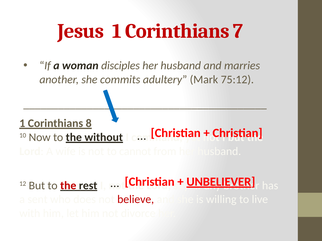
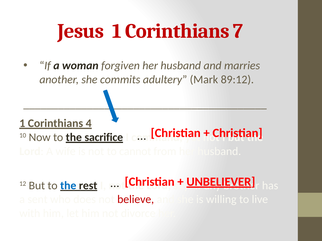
disciples: disciples -> forgiven (121, 66)
75:12: 75:12 -> 89:12 (237, 80)
8: 8 -> 4 (89, 124)
without: without -> sacrifice (104, 138)
the colour: red -> blue (68, 186)
